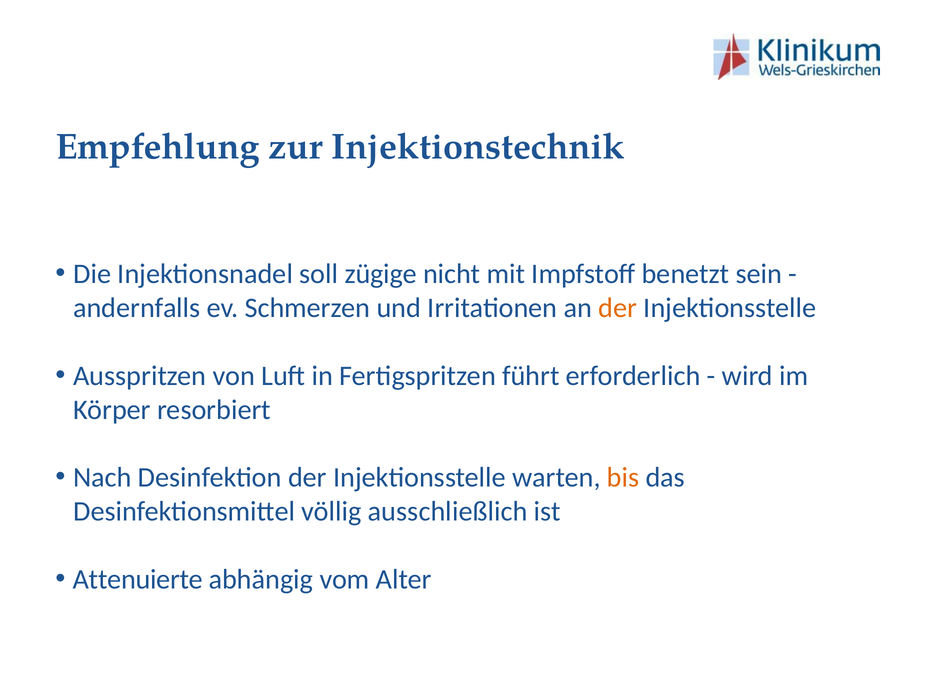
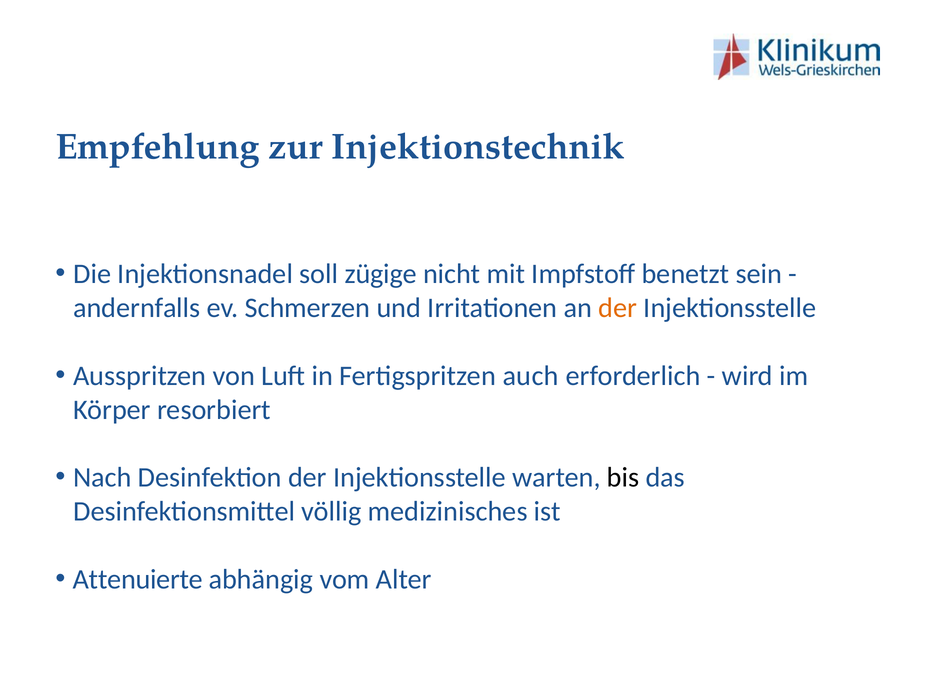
führt: führt -> auch (531, 376)
bis colour: orange -> black (623, 478)
ausschließlich: ausschließlich -> medizinisches (448, 512)
